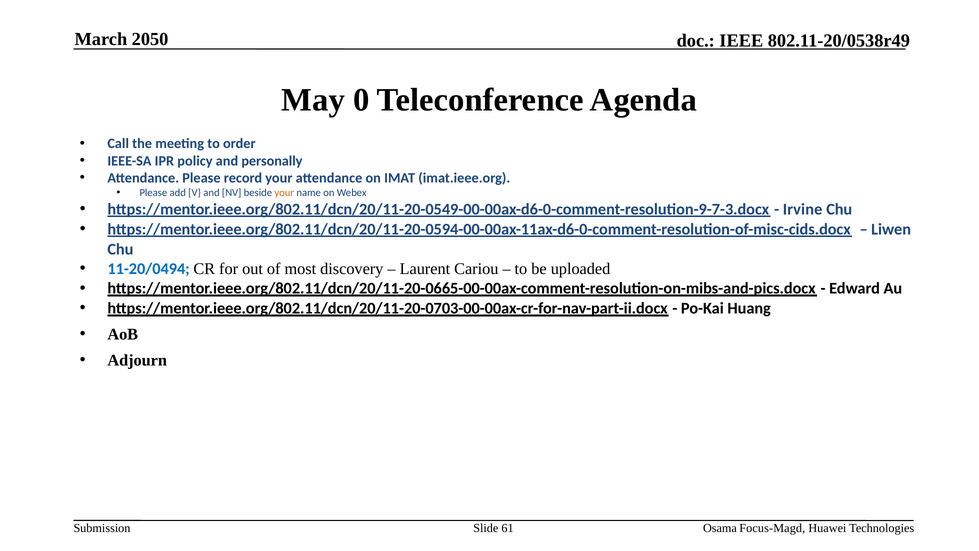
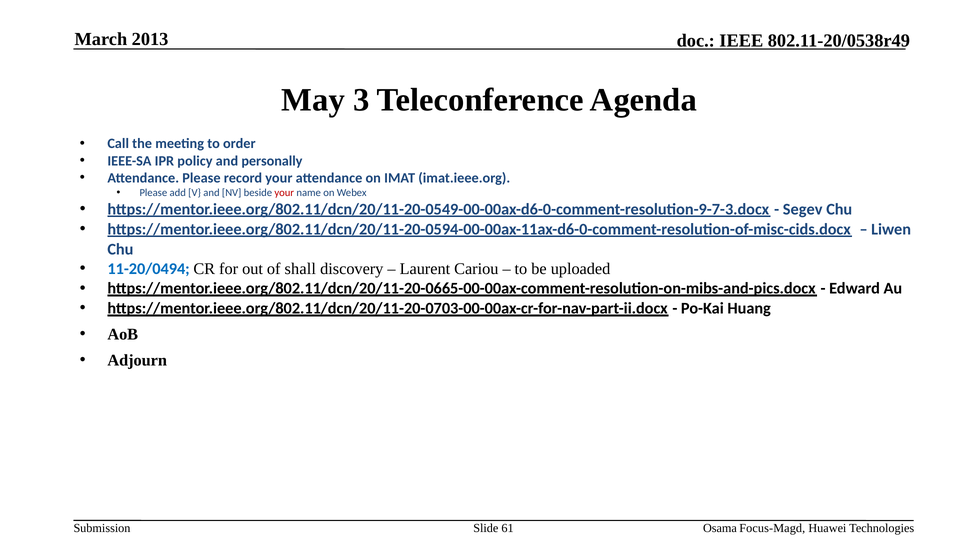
2050: 2050 -> 2013 (150, 39)
0: 0 -> 3 (361, 100)
your colour: orange -> red (284, 193)
Irvine: Irvine -> Segev (803, 209)
most: most -> shall (300, 269)
